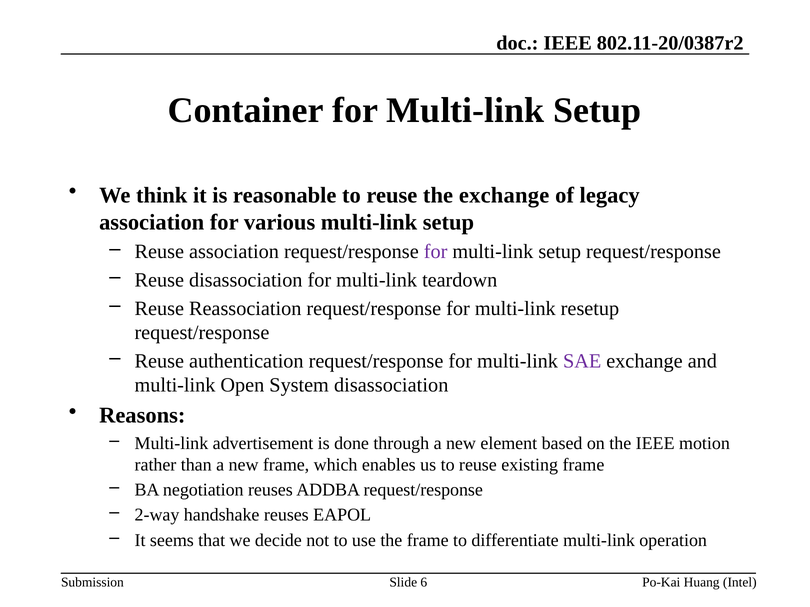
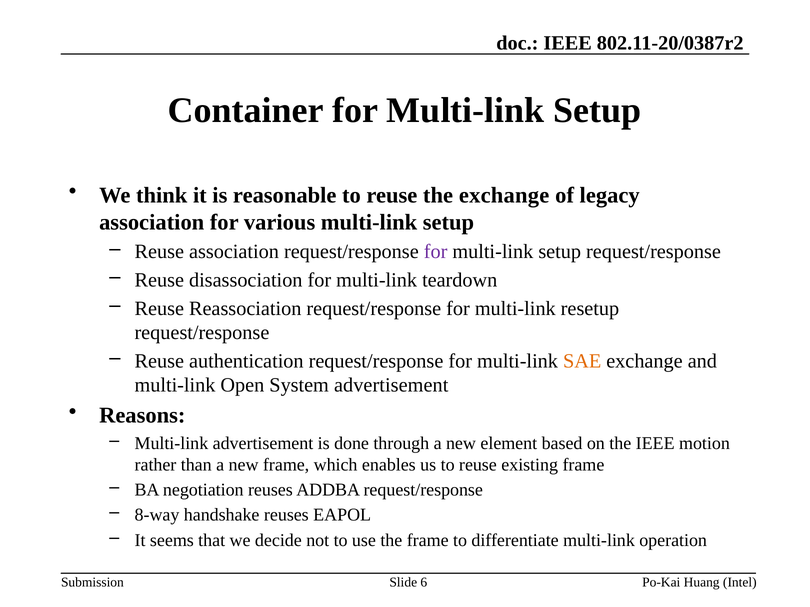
SAE colour: purple -> orange (582, 361)
System disassociation: disassociation -> advertisement (391, 386)
2-way: 2-way -> 8-way (157, 515)
